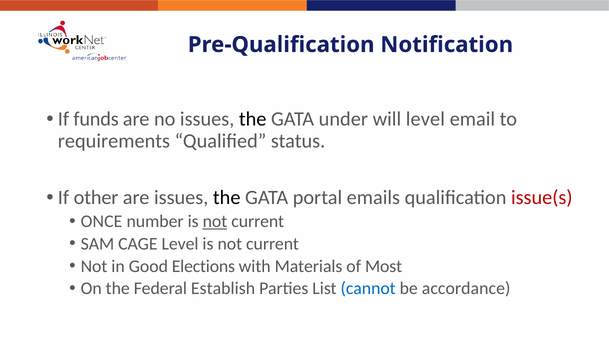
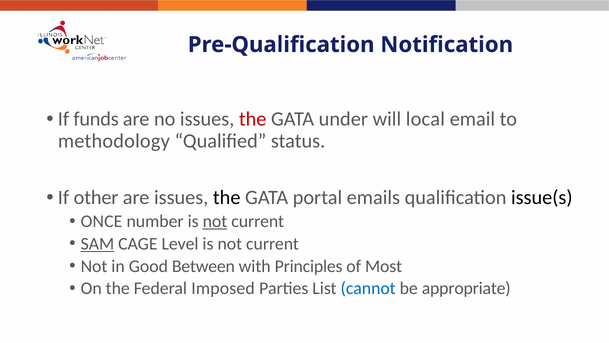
the colour: black -> red (253, 119)
will level: level -> local (425, 119)
requirements: requirements -> methodology (114, 141)
issue(s colour: red -> black (542, 197)
SAM underline: none -> present (97, 243)
Elections: Elections -> Between (203, 266)
Materials: Materials -> Principles (309, 266)
Establish: Establish -> Imposed (223, 288)
accordance: accordance -> appropriate (466, 288)
